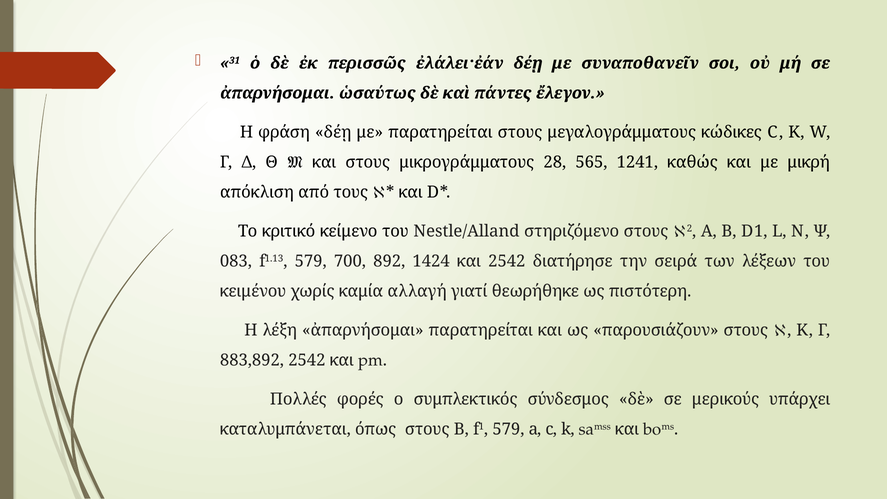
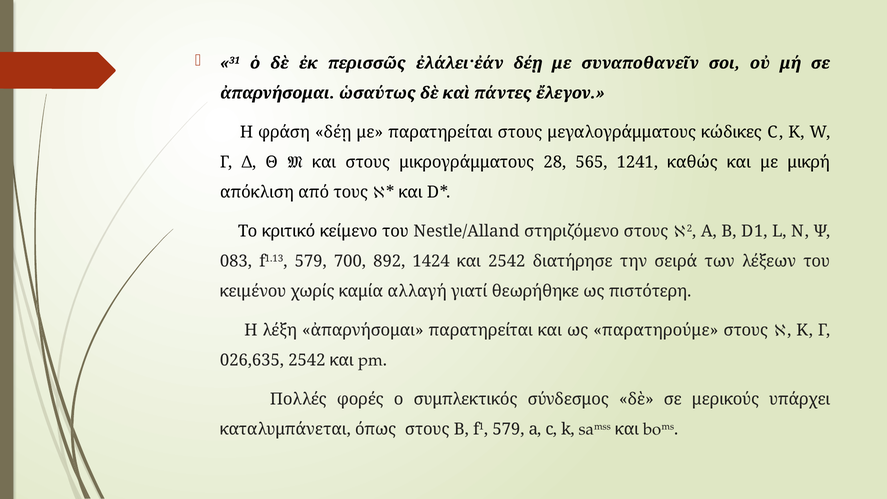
παρουσιάζουν: παρουσιάζουν -> παρατηρούμε (656, 330)
883,892: 883,892 -> 026,635 (252, 360)
